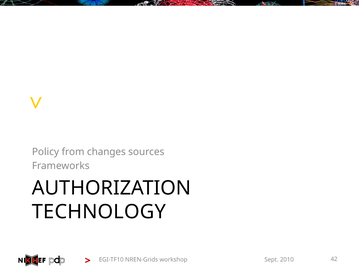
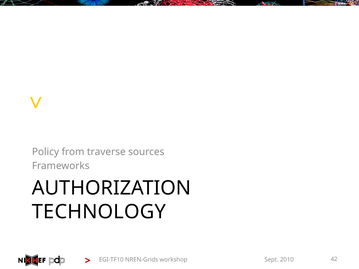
changes: changes -> traverse (106, 152)
